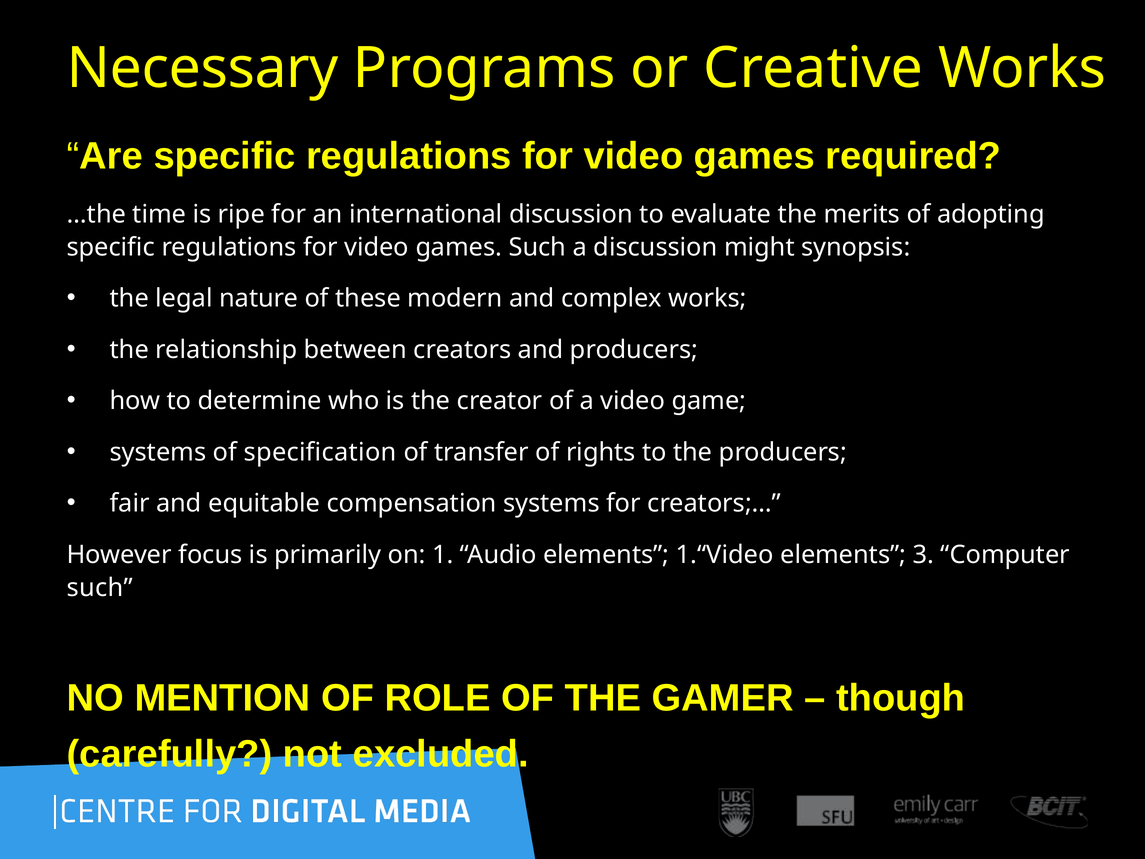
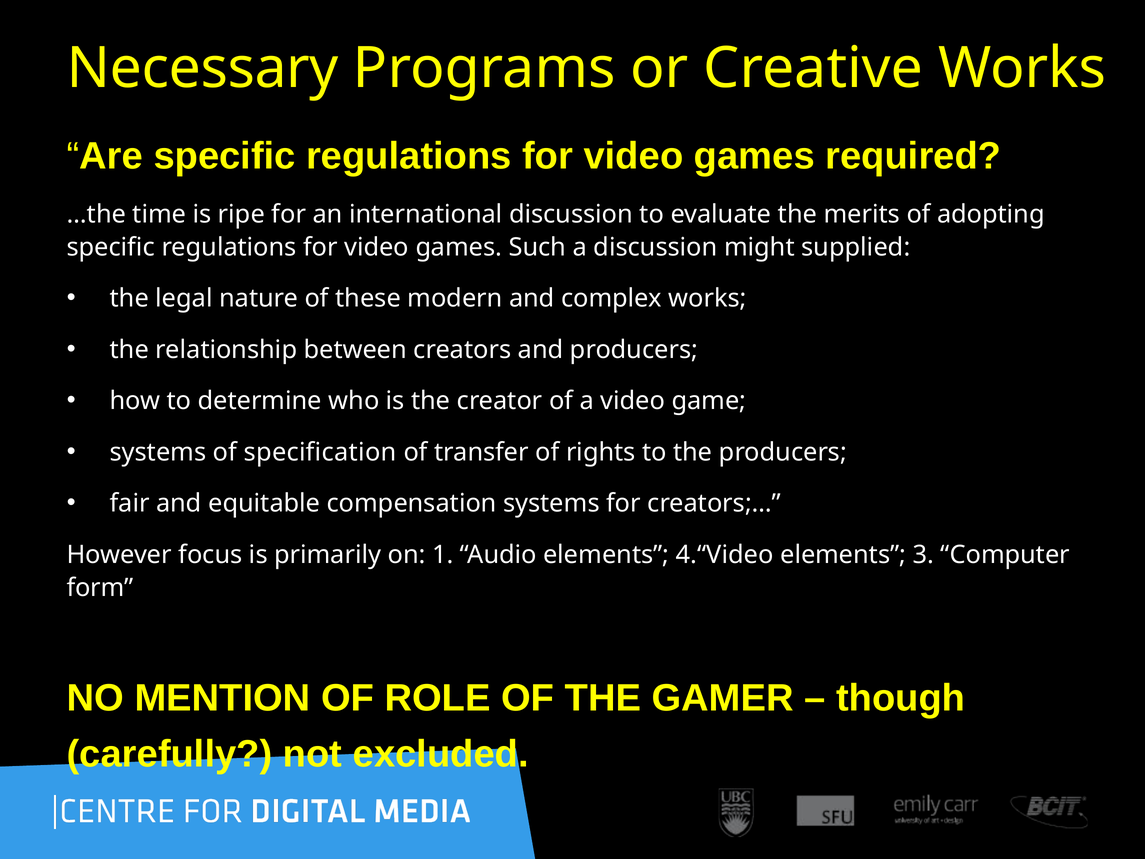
synopsis: synopsis -> supplied (856, 247)
1.“Video: 1.“Video -> 4.“Video (725, 555)
such: such -> form (100, 588)
